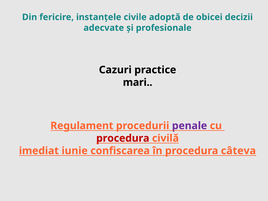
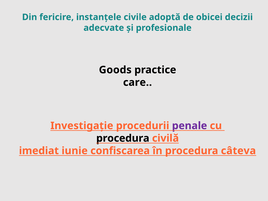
Cazuri: Cazuri -> Goods (115, 70)
mari: mari -> care (137, 82)
Regulament: Regulament -> Investigație (82, 126)
procedura colour: red -> black (123, 138)
